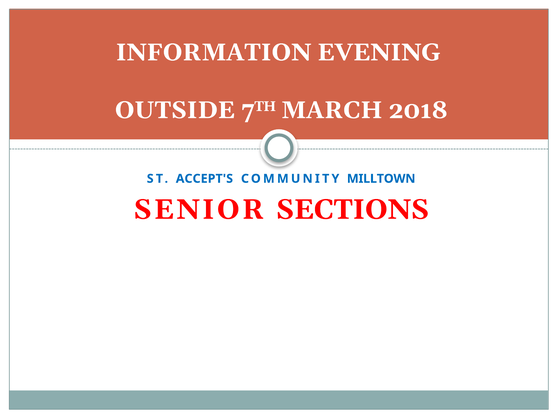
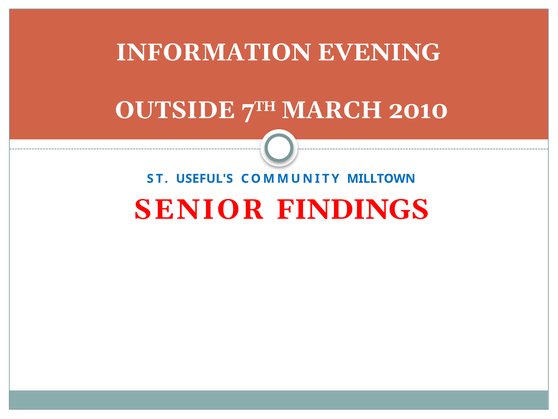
2018: 2018 -> 2010 (418, 110)
ACCEPT'S: ACCEPT'S -> USEFUL'S (204, 178)
SECTIONS: SECTIONS -> FINDINGS (352, 209)
